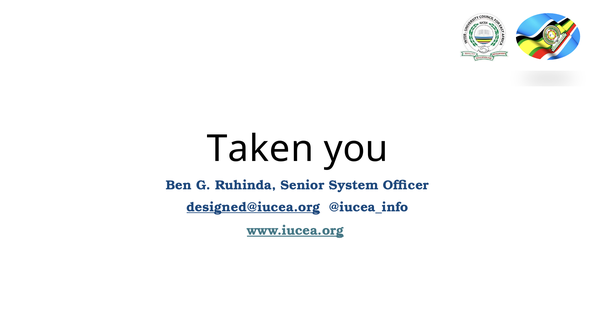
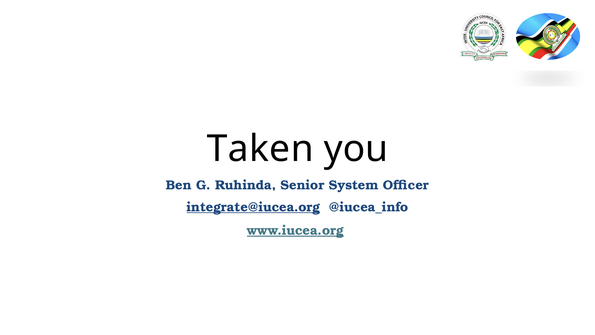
designed@iucea.org: designed@iucea.org -> integrate@iucea.org (253, 207)
